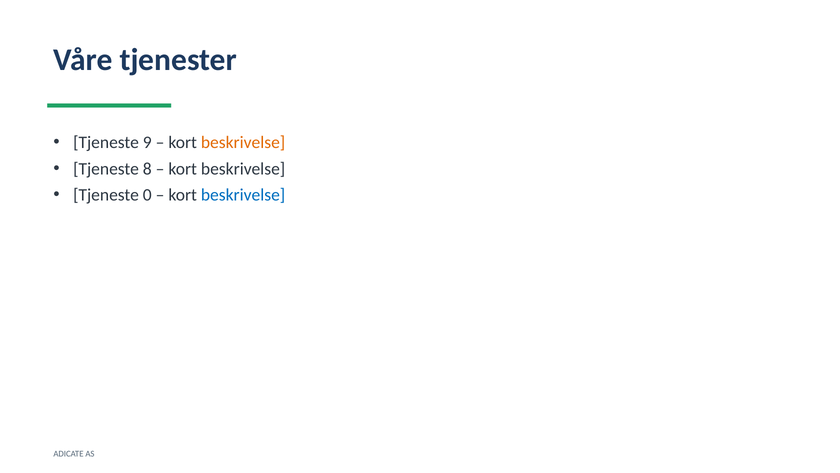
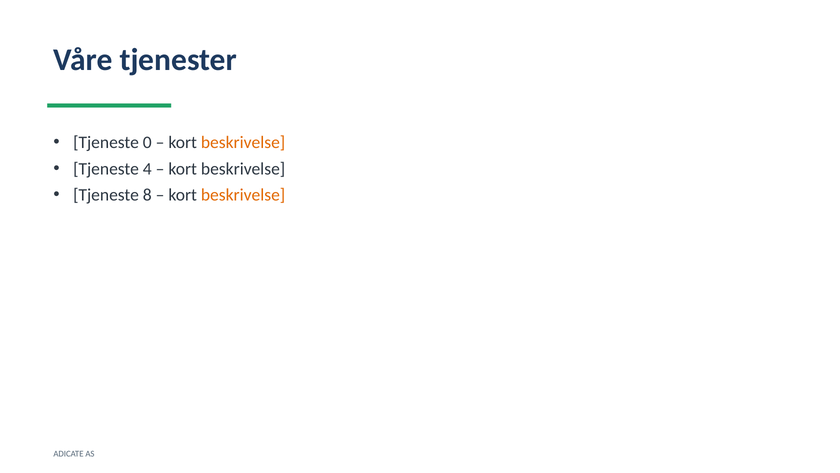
9: 9 -> 0 (147, 142)
8: 8 -> 4 (147, 169)
0: 0 -> 8 (147, 195)
beskrivelse colour: blue -> orange (243, 195)
